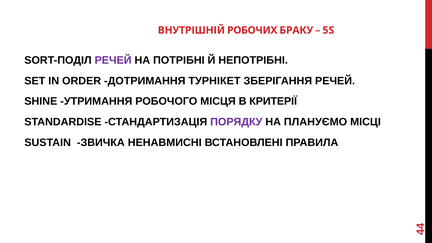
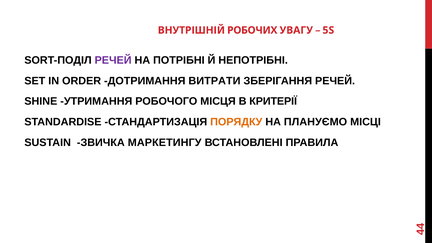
БРАКУ: БРАКУ -> УВАГУ (296, 30)
ТУРНІКЕТ: ТУРНІКЕТ -> ВИТРАТИ (214, 81)
ПОРЯДКУ colour: purple -> orange (236, 122)
НЕНАВМИСНІ: НЕНАВМИСНІ -> МАРКЕТИНГУ (165, 142)
